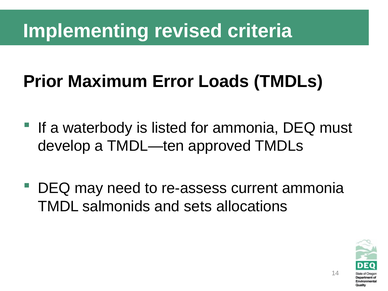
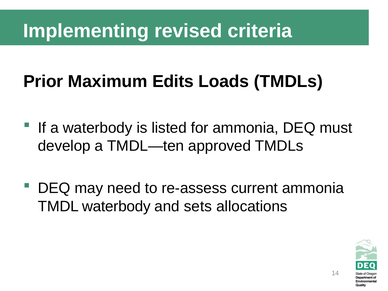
Error: Error -> Edits (173, 81)
TMDL salmonids: salmonids -> waterbody (116, 206)
